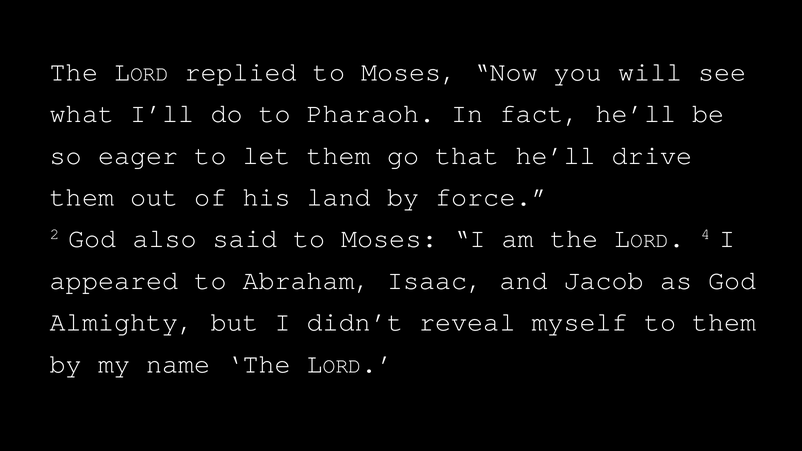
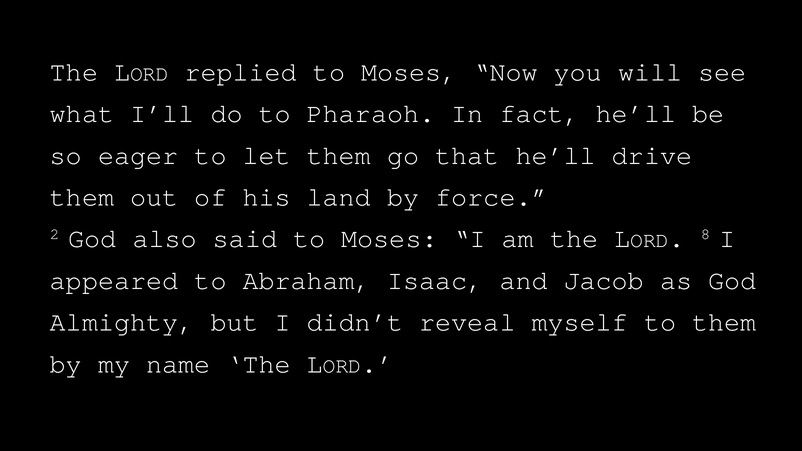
4: 4 -> 8 (706, 234)
